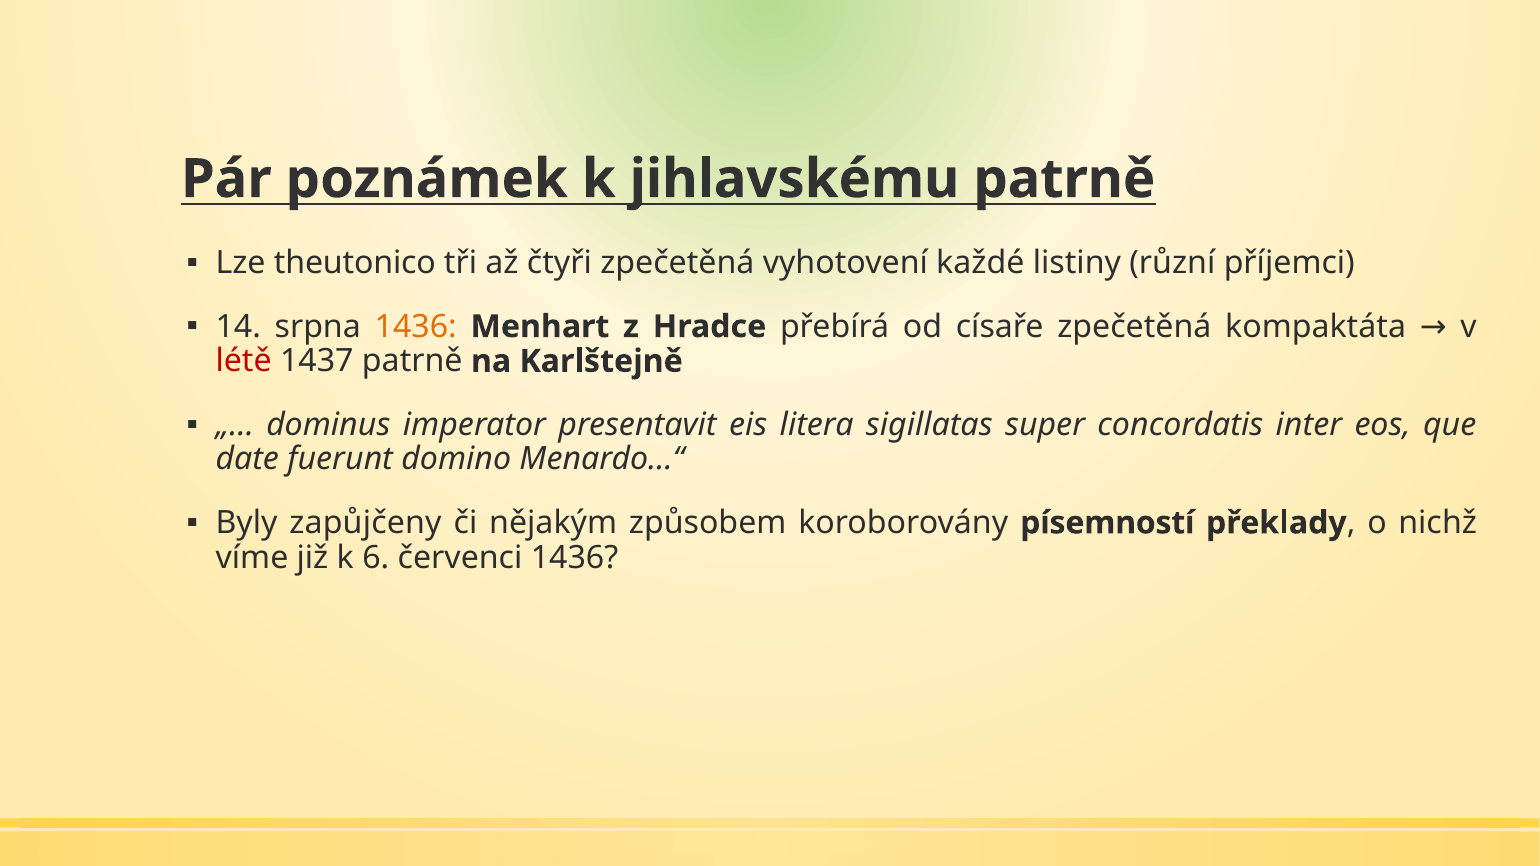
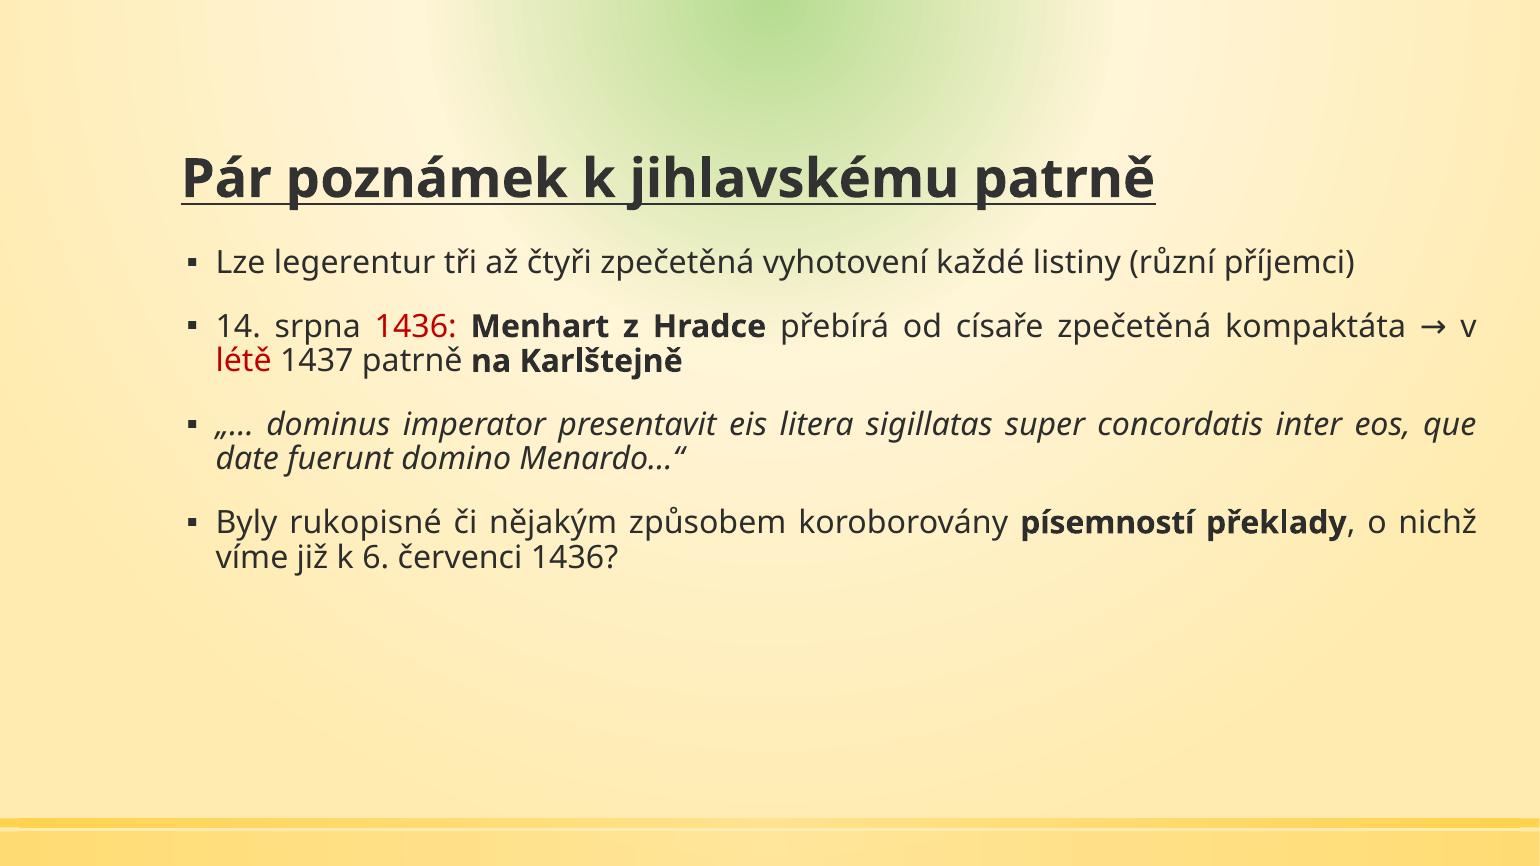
theutonico: theutonico -> legerentur (355, 263)
1436 colour: orange -> red (416, 327)
zapůjčeny: zapůjčeny -> rukopisné (365, 523)
